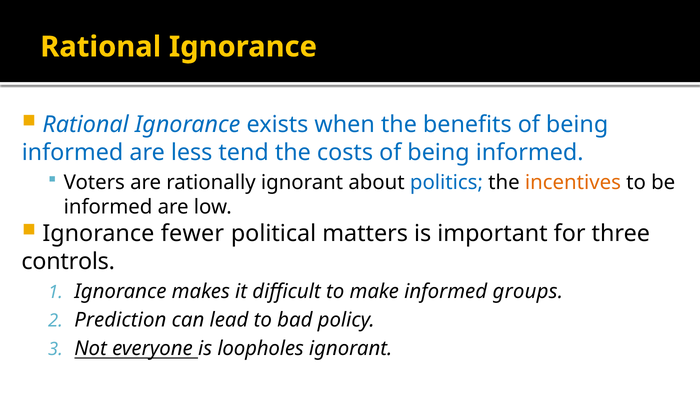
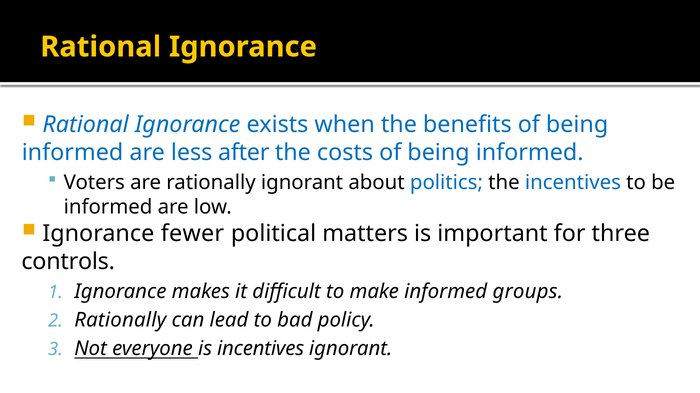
tend: tend -> after (244, 153)
incentives colour: orange -> blue (573, 183)
Prediction: Prediction -> Rationally (120, 321)
is loopholes: loopholes -> incentives (261, 349)
